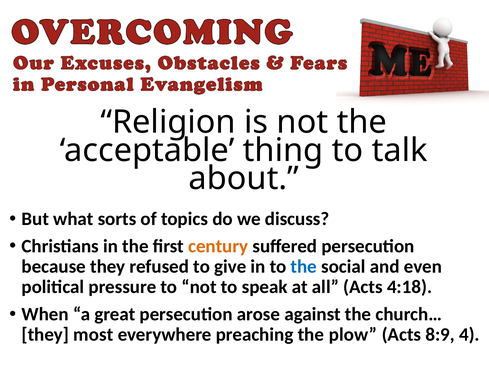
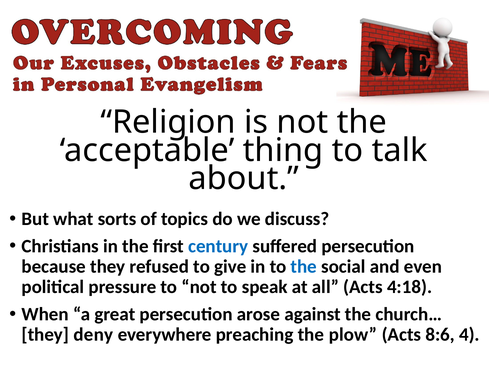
century colour: orange -> blue (218, 247)
most: most -> deny (93, 335)
8:9: 8:9 -> 8:6 (440, 335)
